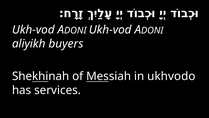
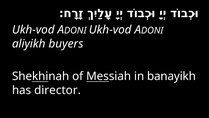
ukhvodo: ukhvodo -> banayikh (171, 76)
services: services -> director (58, 90)
